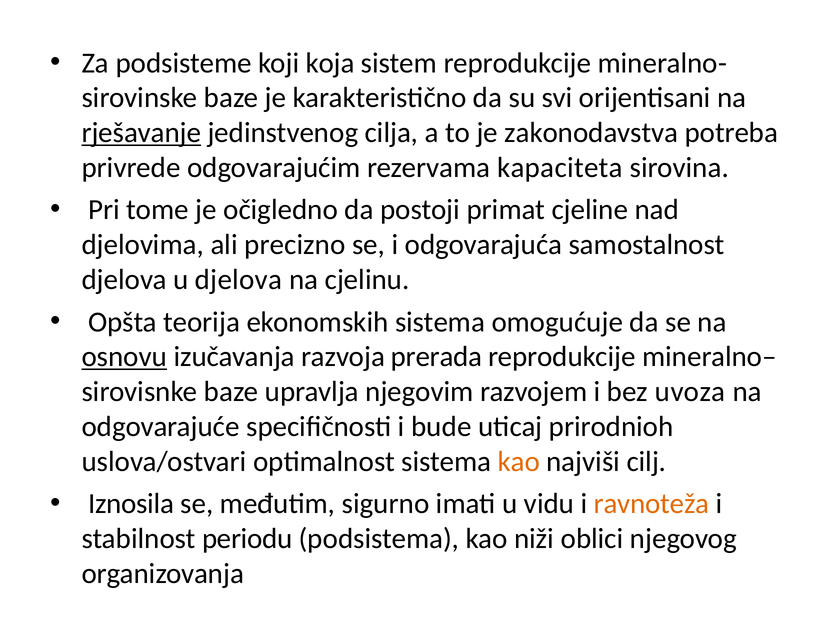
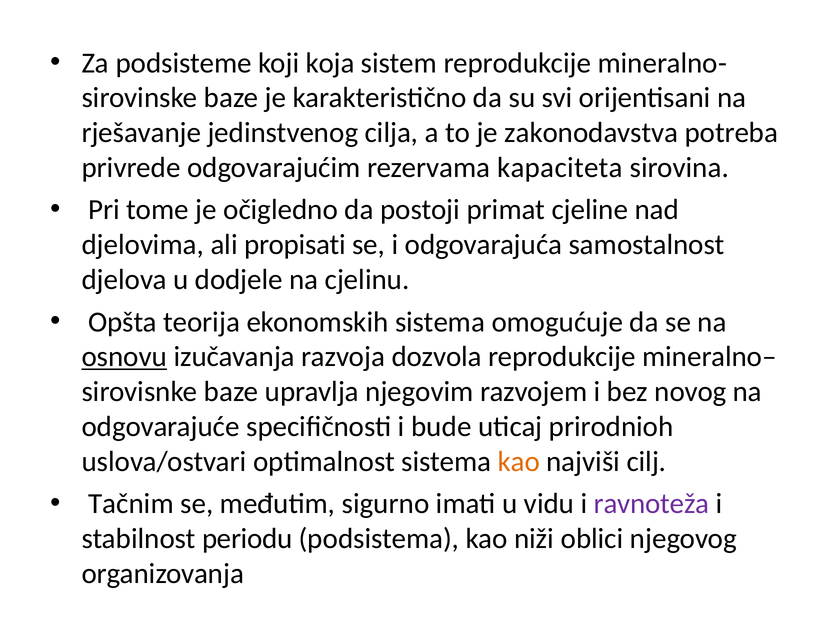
rješavanje underline: present -> none (141, 133)
precizno: precizno -> propisati (295, 245)
u djelova: djelova -> dodjele (239, 280)
prerada: prerada -> dozvola (437, 357)
uvoza: uvoza -> novog (690, 392)
Iznosila: Iznosila -> Tačnim (131, 504)
ravnoteža colour: orange -> purple (652, 504)
